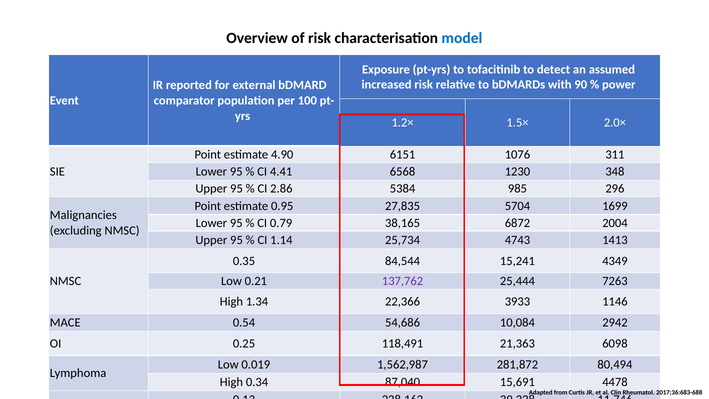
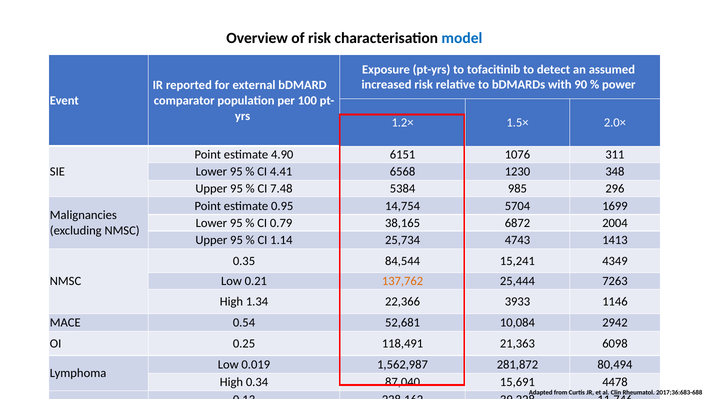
2.86: 2.86 -> 7.48 (281, 189)
27,835: 27,835 -> 14,754 (403, 206)
137,762 colour: purple -> orange (403, 281)
54,686: 54,686 -> 52,681 (403, 322)
